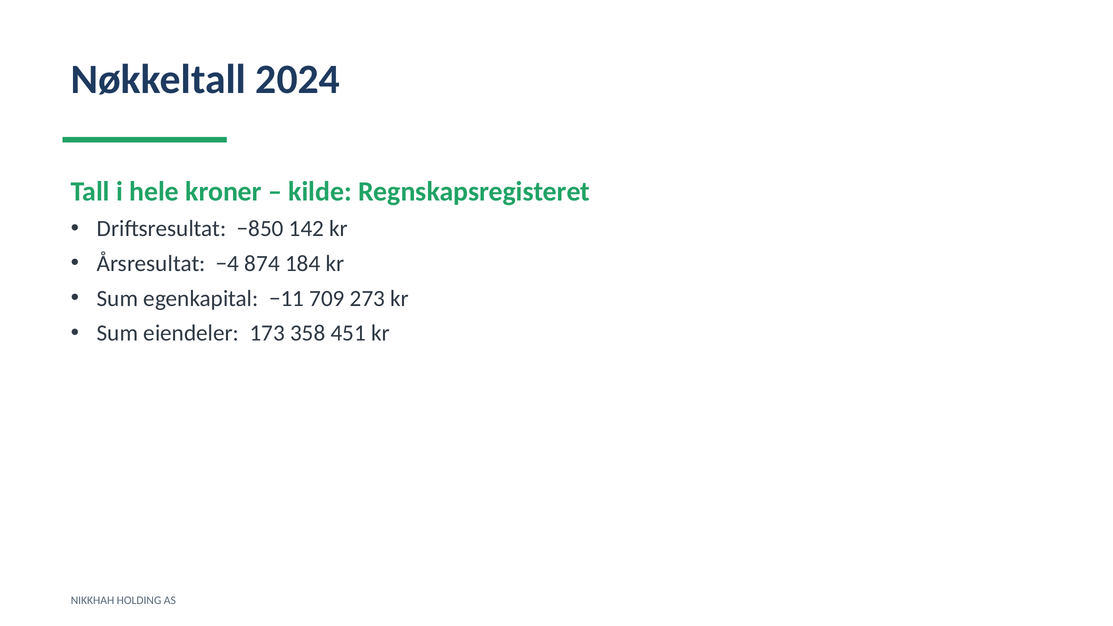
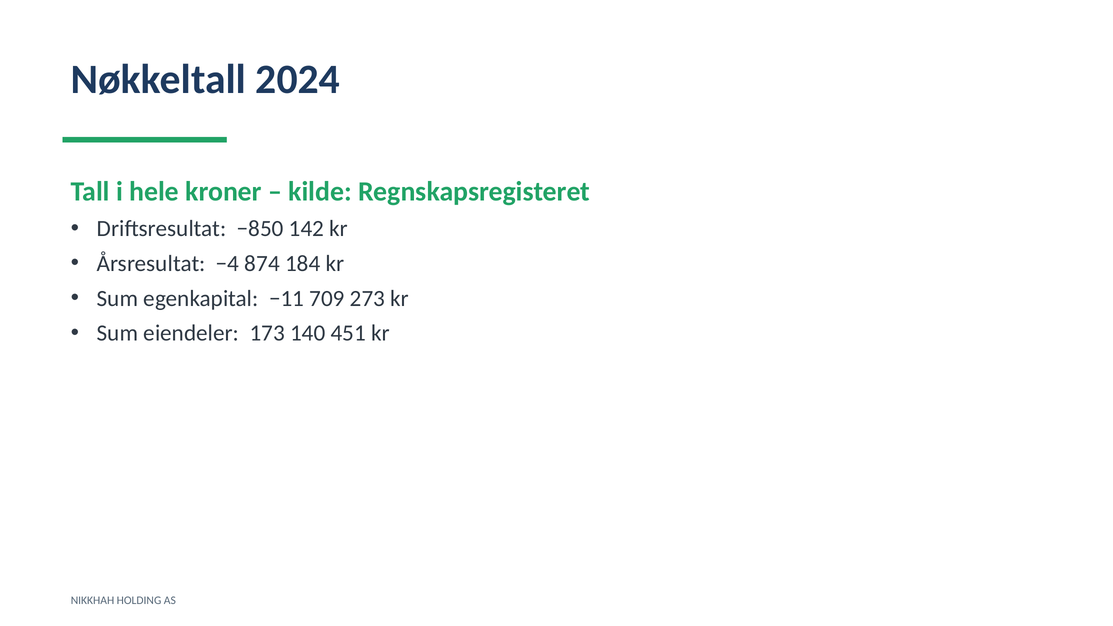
358: 358 -> 140 (308, 333)
